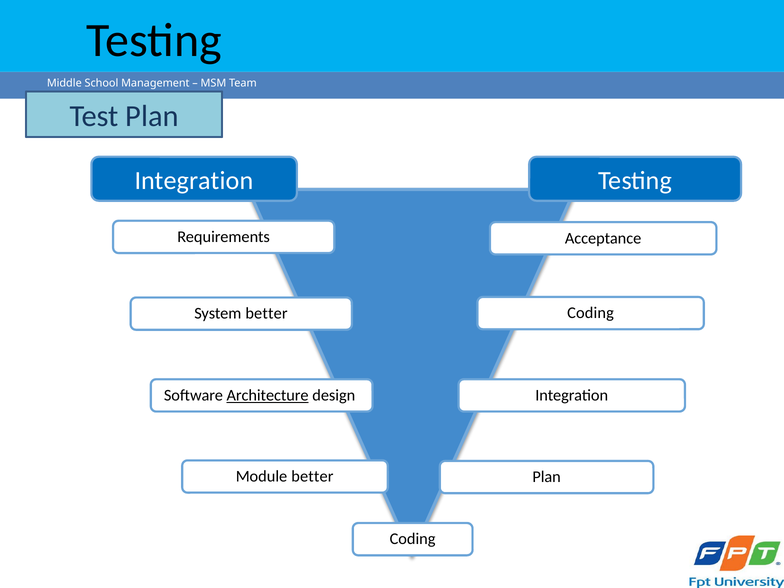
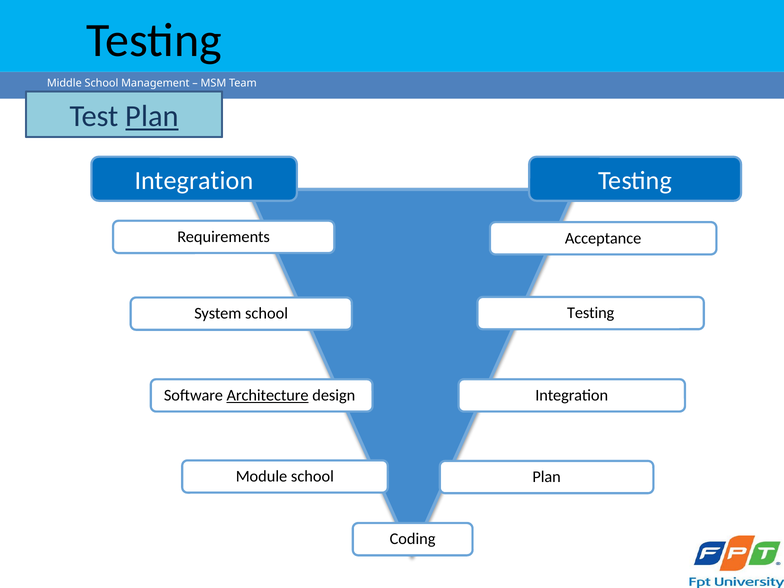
Plan underline: none -> present (152, 116)
Coding: Coding -> Testing (591, 313)
System better: better -> school (267, 314)
Module better: better -> school (312, 476)
